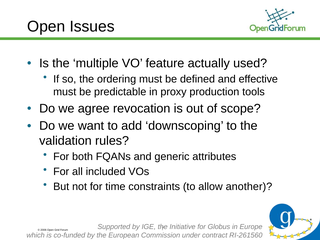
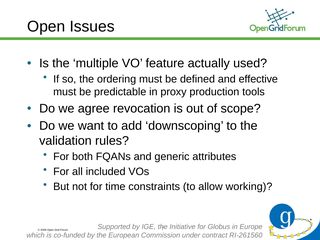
another: another -> working (249, 187)
